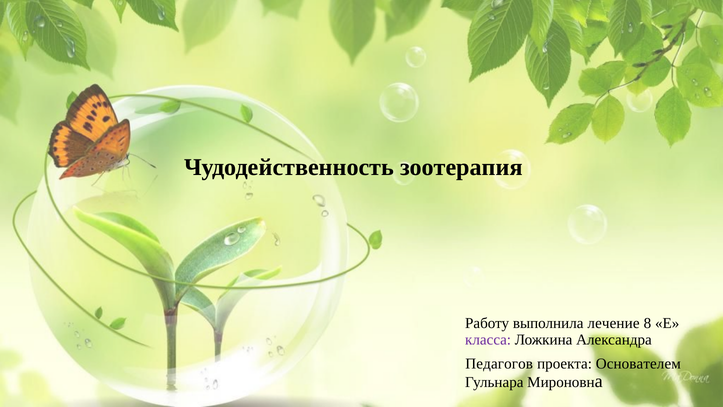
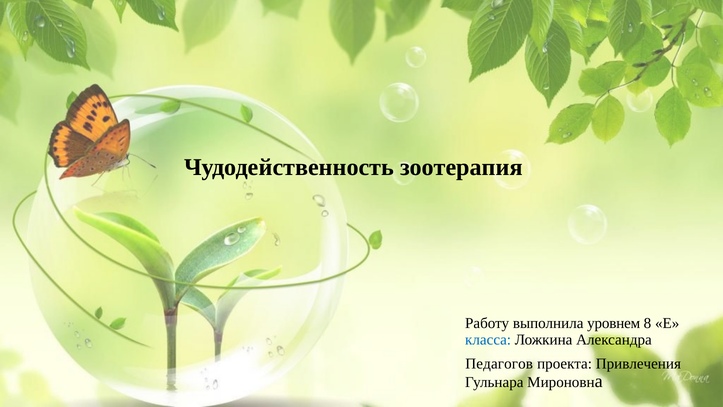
лечение: лечение -> уровнем (614, 323)
класса colour: purple -> blue (488, 339)
Основателем: Основателем -> Привлечения (638, 363)
